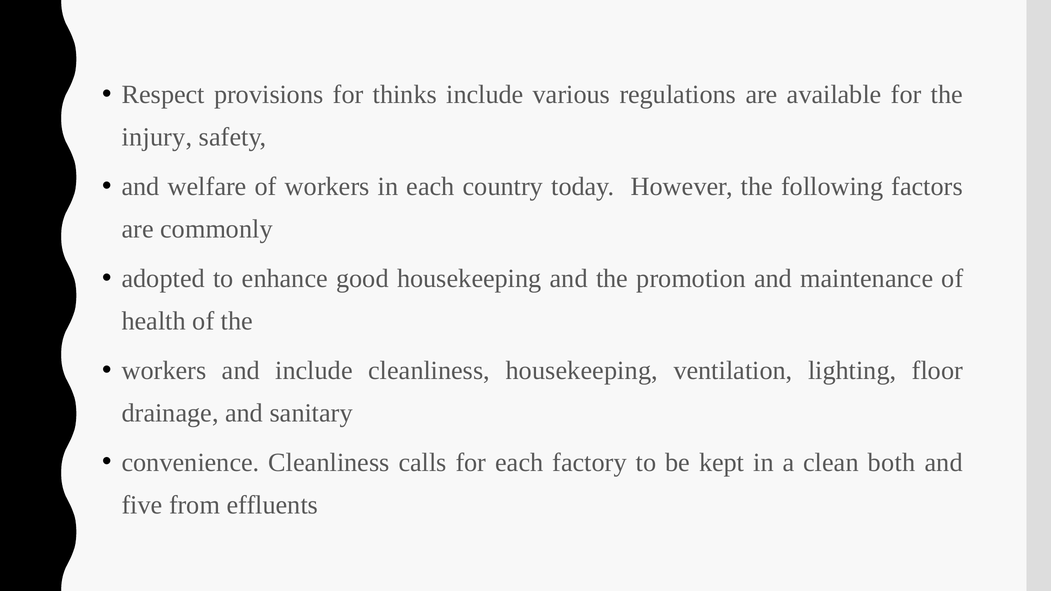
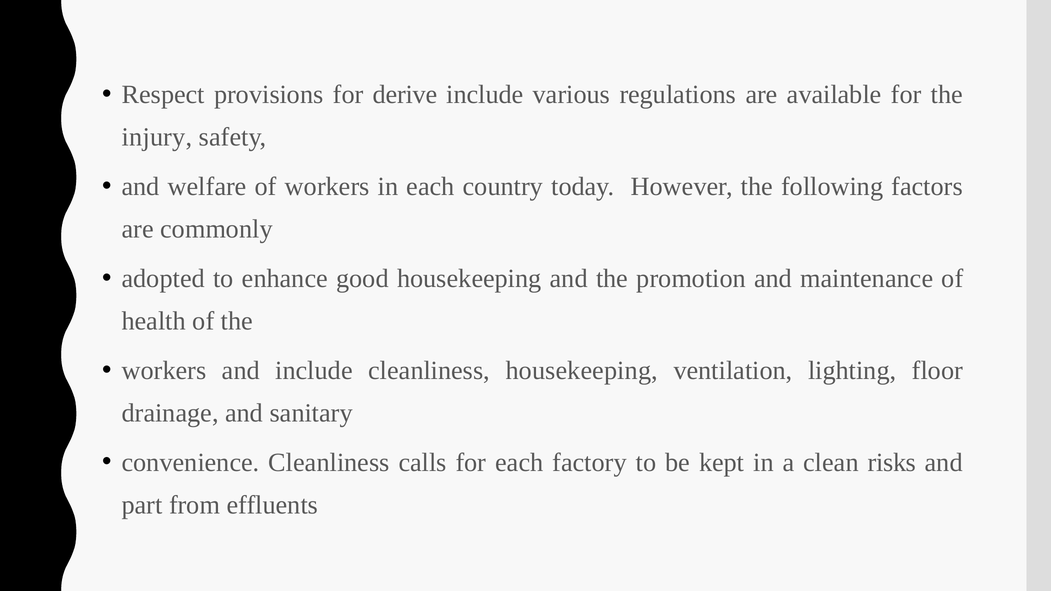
thinks: thinks -> derive (405, 95)
both: both -> risks (892, 463)
five: five -> part (142, 505)
